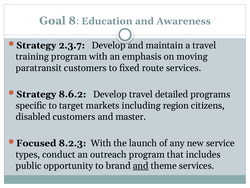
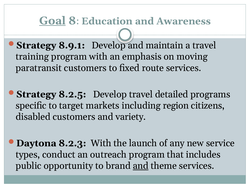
Goal underline: none -> present (52, 21)
2.3.7: 2.3.7 -> 8.9.1 (72, 45)
8.6.2: 8.6.2 -> 8.2.5 (72, 94)
master: master -> variety (131, 117)
Focused: Focused -> Daytona (36, 143)
